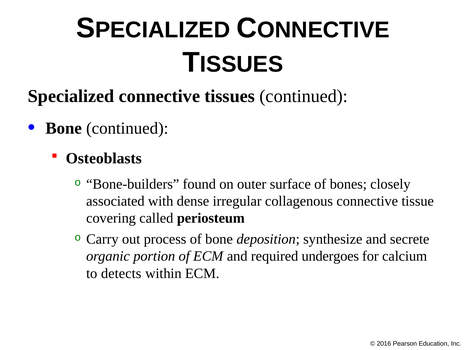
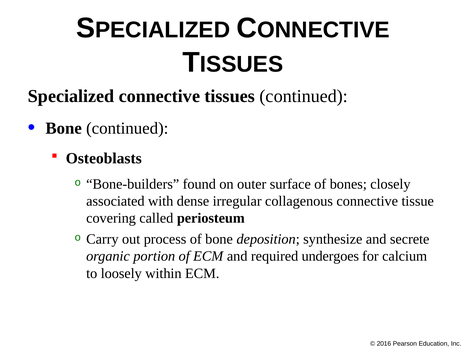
detects: detects -> loosely (121, 273)
